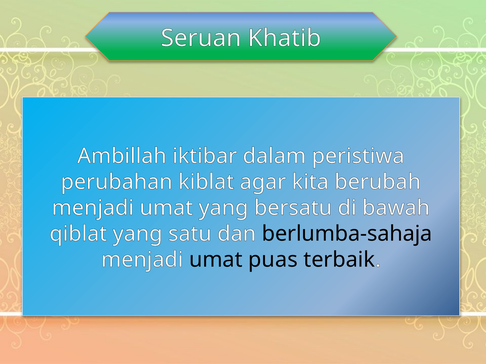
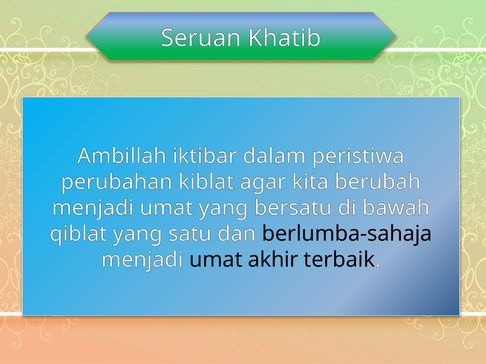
puas: puas -> akhir (273, 260)
